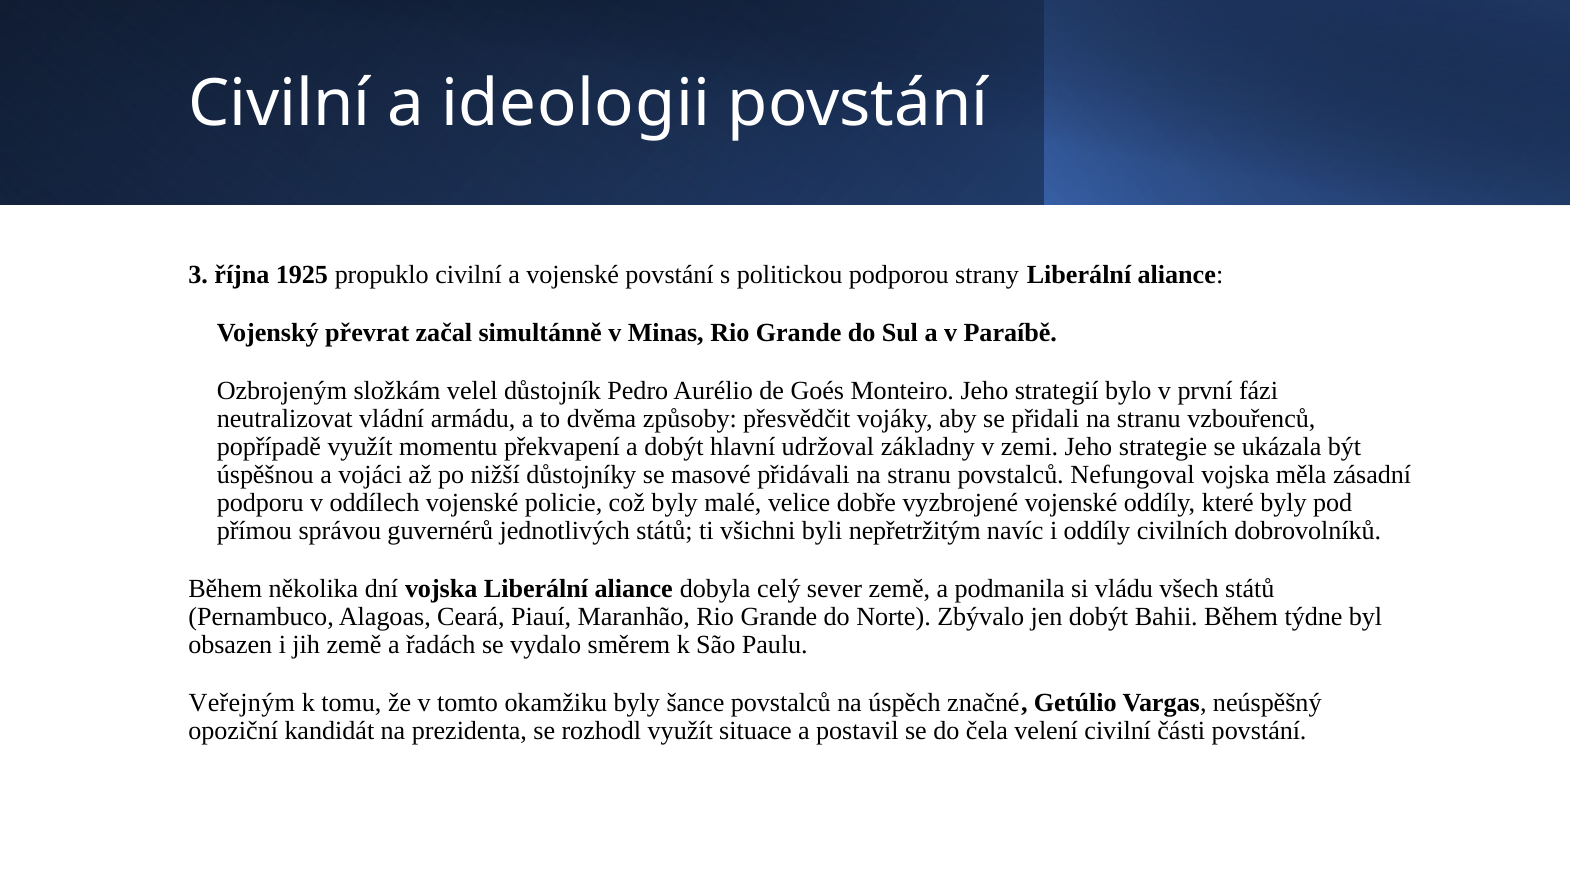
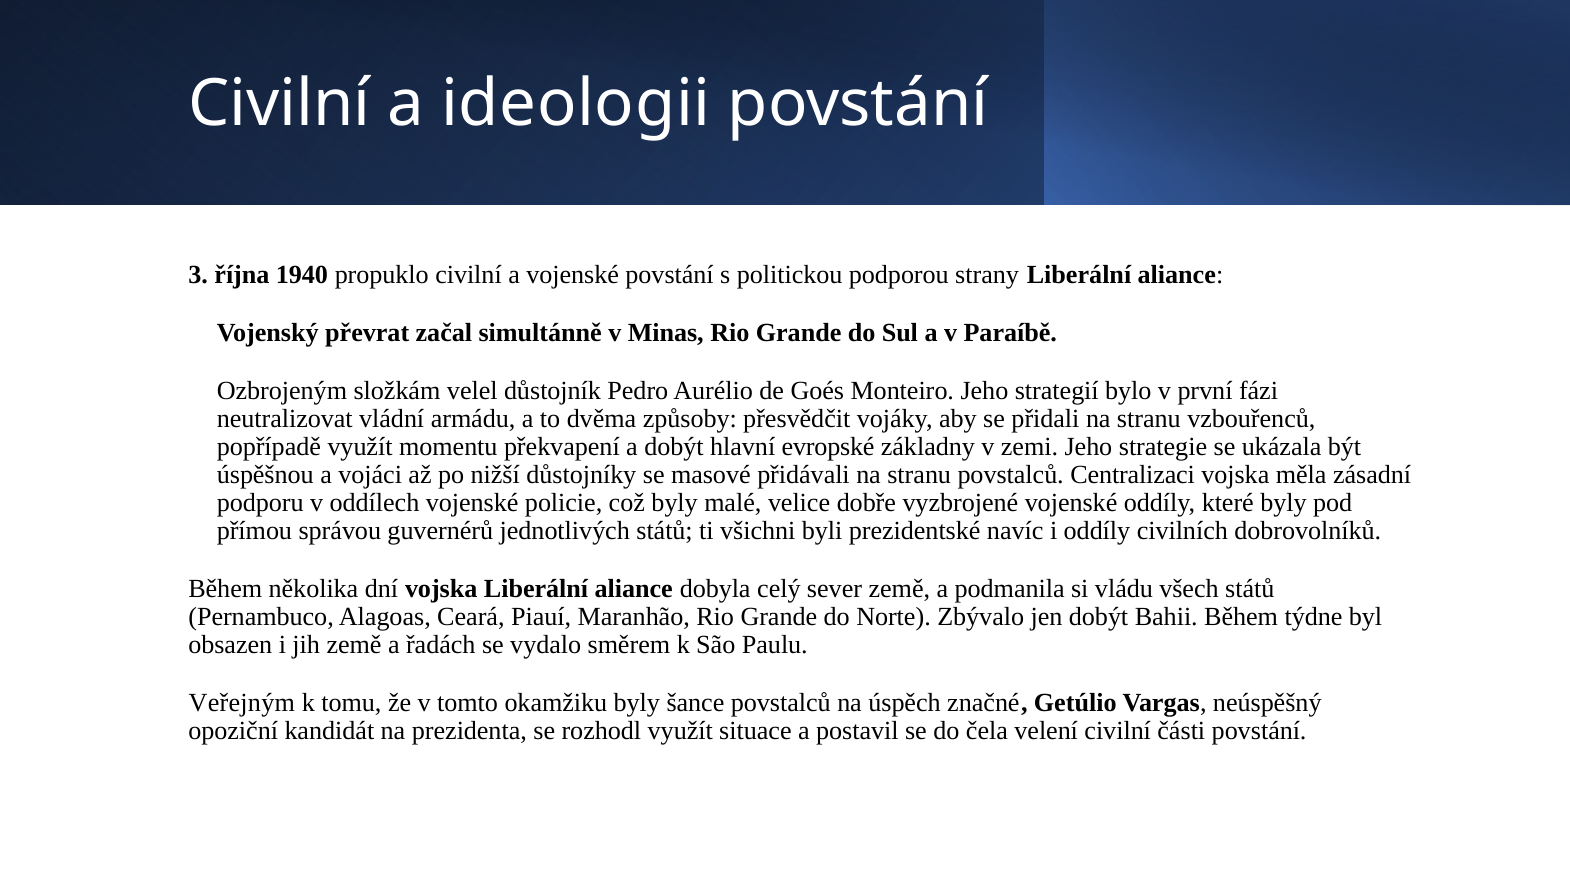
1925: 1925 -> 1940 (302, 275)
udržoval: udržoval -> evropské (828, 447)
Nefungoval: Nefungoval -> Centralizaci (1133, 475)
nepřetržitým: nepřetržitým -> prezidentské (915, 531)
